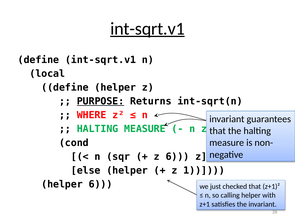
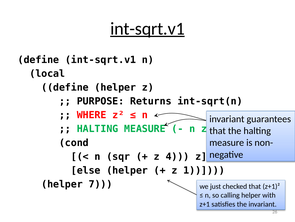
PURPOSE underline: present -> none (101, 101)
z 6: 6 -> 4 (177, 156)
helper 6: 6 -> 7 (101, 184)
